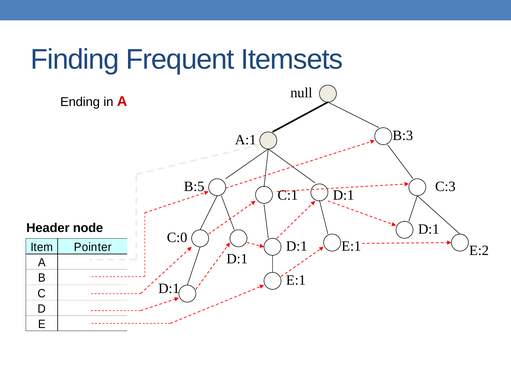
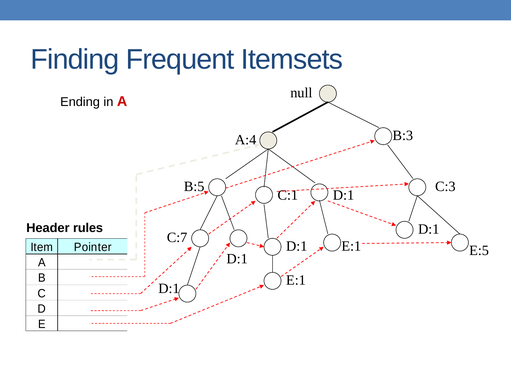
A:1: A:1 -> A:4 (246, 140)
node: node -> rules (88, 228)
C:0: C:0 -> C:7 (177, 238)
E:2: E:2 -> E:5 (479, 250)
